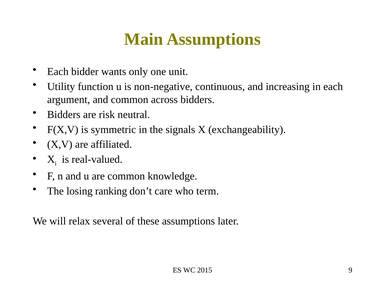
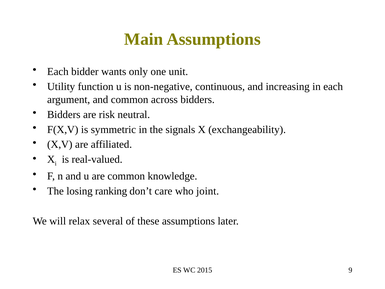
term: term -> joint (208, 191)
